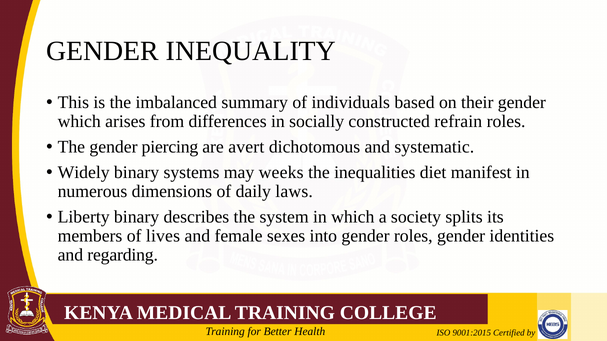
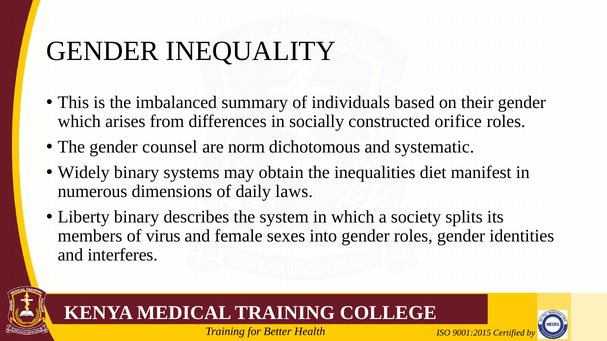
refrain: refrain -> orifice (458, 122)
piercing: piercing -> counsel (170, 147)
avert: avert -> norm (246, 147)
weeks: weeks -> obtain (281, 173)
lives: lives -> virus (163, 236)
regarding: regarding -> interferes (123, 255)
